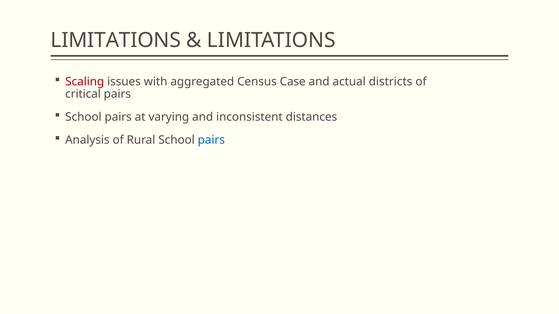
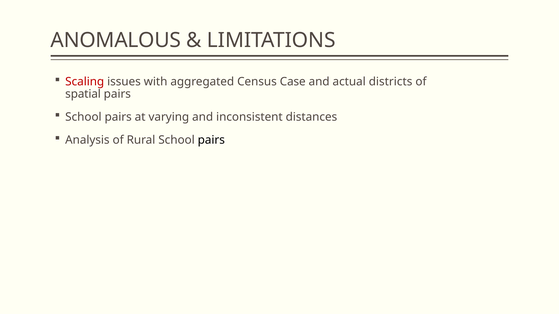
LIMITATIONS: LIMITATIONS -> ANOMALOUS (116, 40)
critical: critical -> spatial (83, 94)
pairs colour: blue -> black (211, 140)
